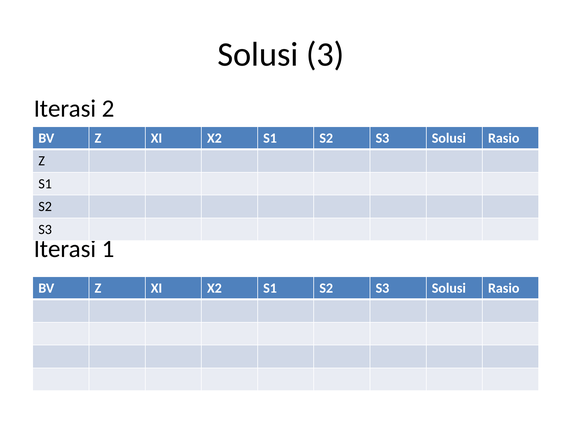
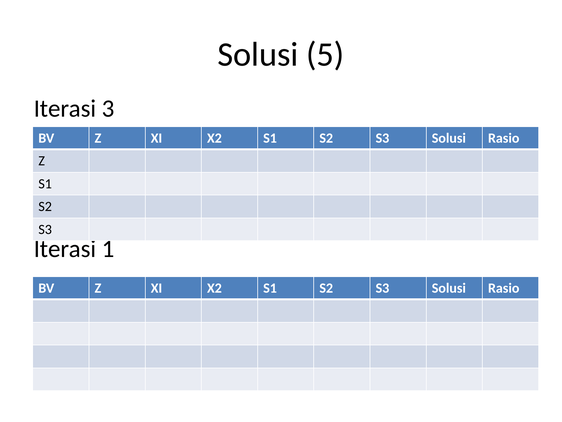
3: 3 -> 5 (325, 54)
2: 2 -> 3 (108, 109)
